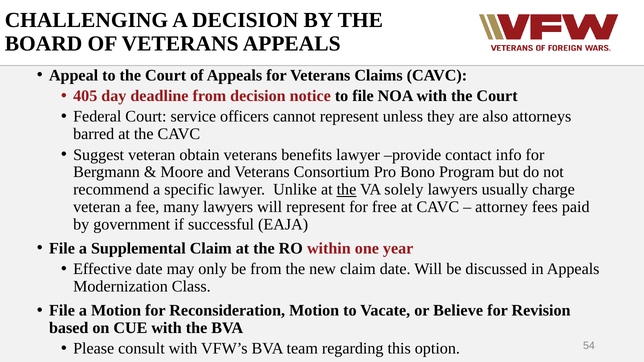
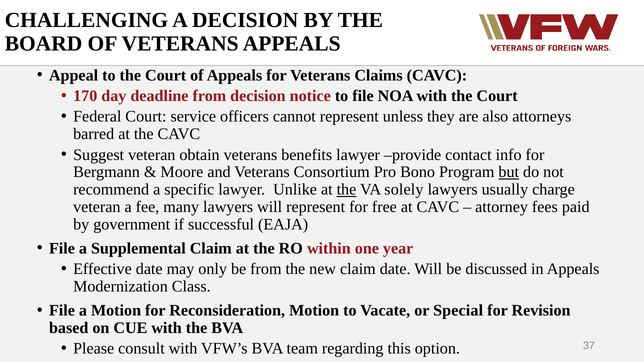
405: 405 -> 170 (85, 96)
but underline: none -> present (509, 172)
Believe: Believe -> Special (458, 311)
54: 54 -> 37 (589, 346)
